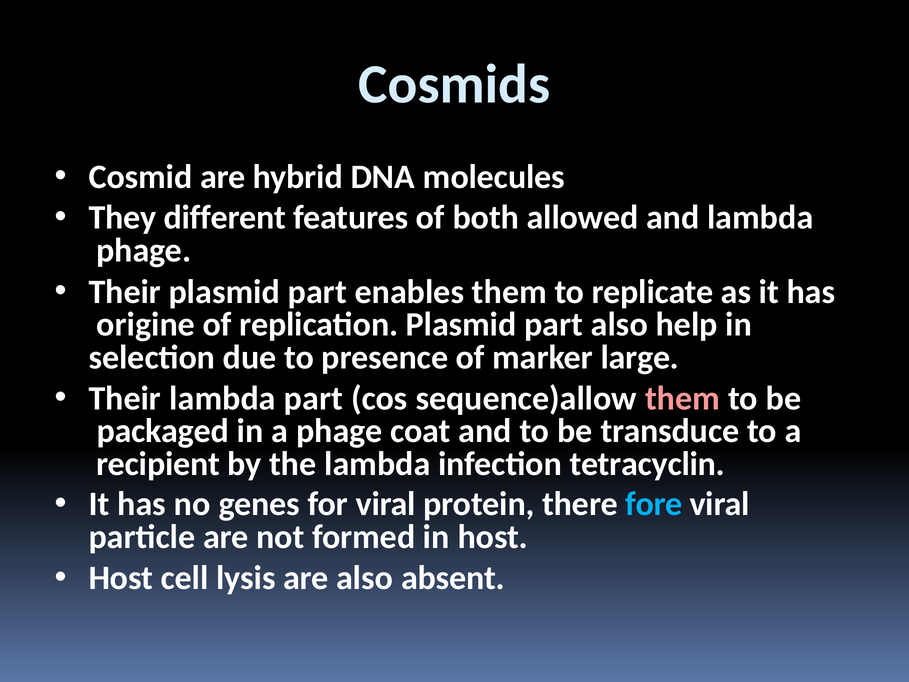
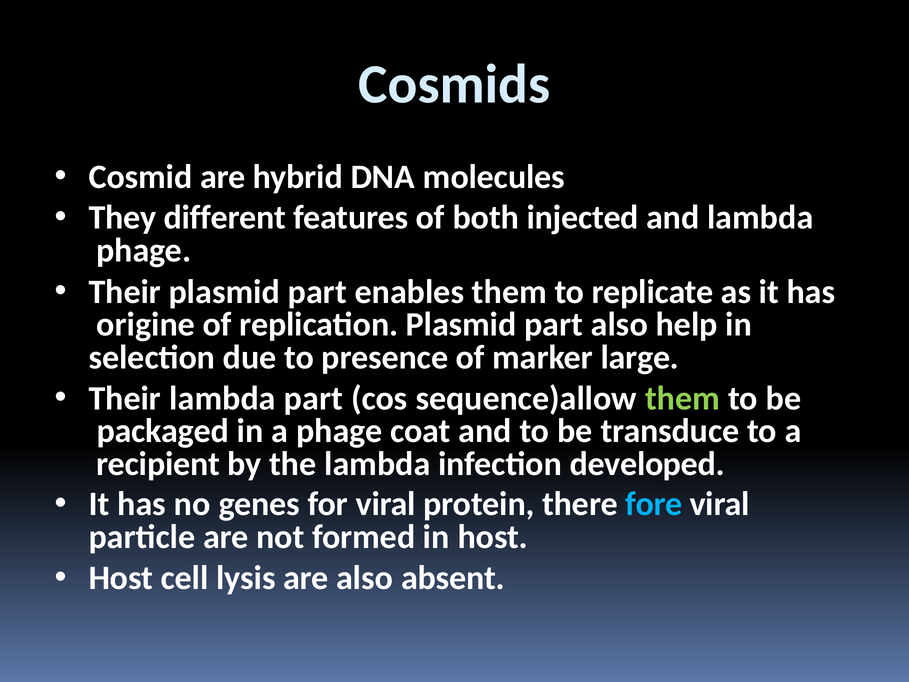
allowed: allowed -> injected (583, 218)
them colour: pink -> light green (683, 398)
tetracyclin: tetracyclin -> developed (647, 464)
